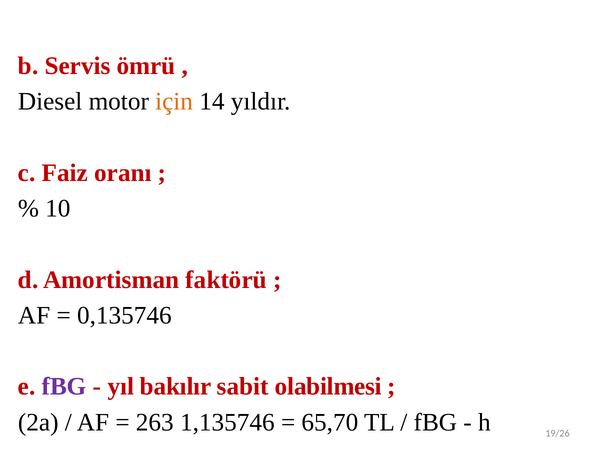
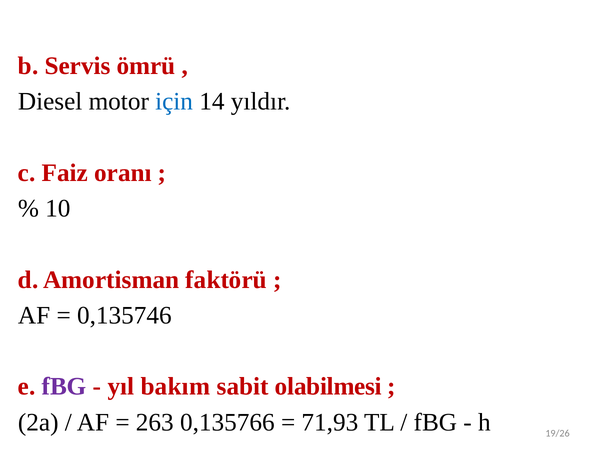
için colour: orange -> blue (174, 102)
bakılır: bakılır -> bakım (175, 387)
1,135746: 1,135746 -> 0,135766 (227, 423)
65,70: 65,70 -> 71,93 (330, 423)
